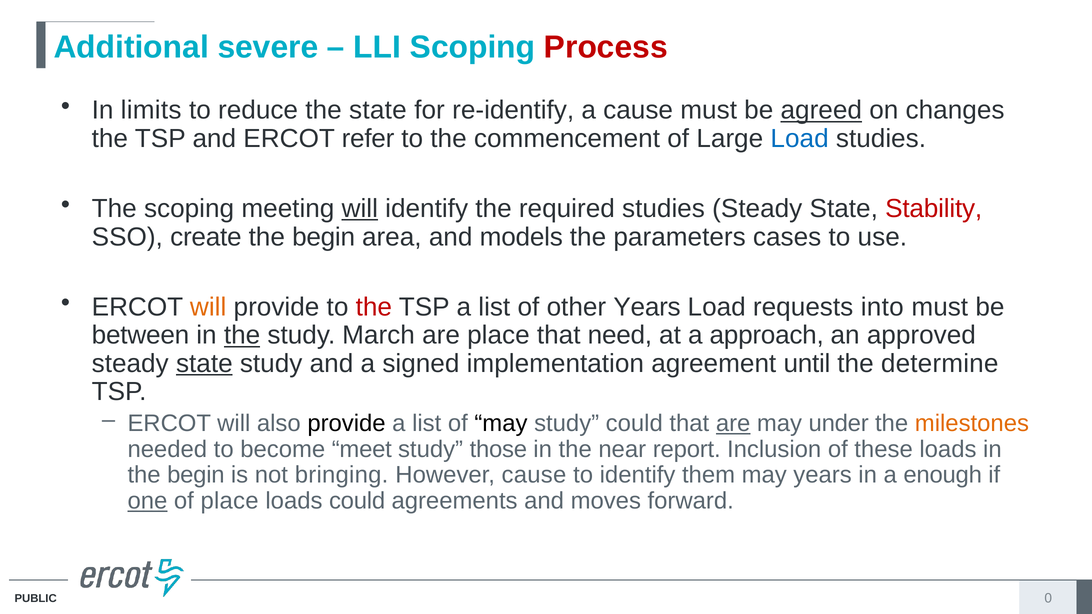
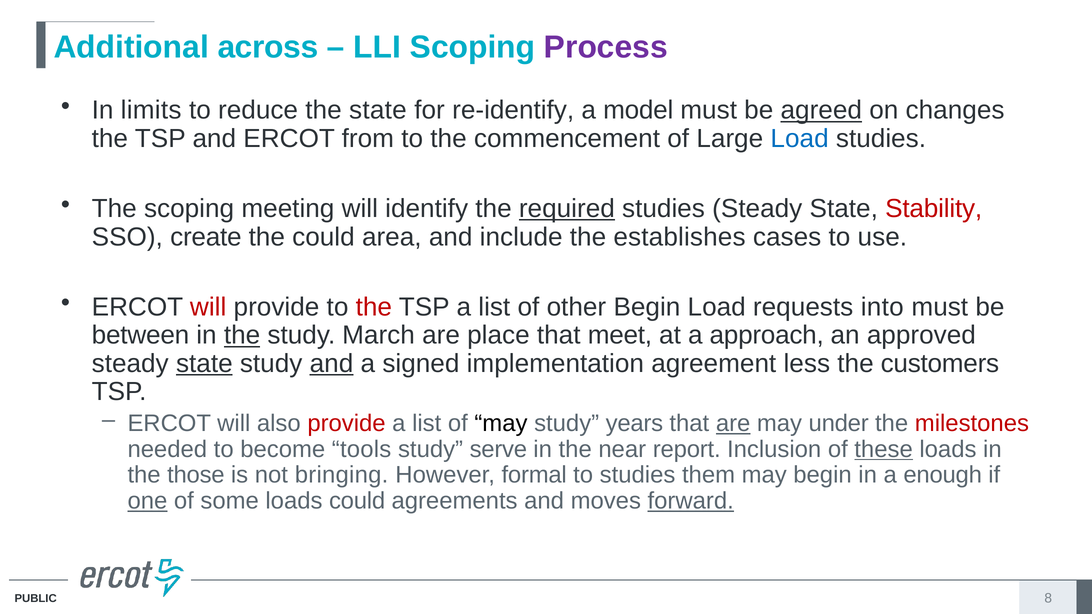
severe: severe -> across (268, 47)
Process colour: red -> purple (606, 47)
a cause: cause -> model (638, 110)
refer: refer -> from (368, 139)
will underline: present -> none (360, 209)
required underline: none -> present (567, 209)
begin: begin -> could (323, 237)
models: models -> include (521, 237)
parameters: parameters -> establishes (680, 237)
will colour: orange -> red (208, 307)
other Years: Years -> Begin (647, 307)
need: need -> meet (620, 335)
and underline: none -> present (331, 364)
until: until -> less (807, 364)
determine: determine -> customers (940, 364)
provide colour: black -> red (347, 424)
study could: could -> years (634, 424)
milestones colour: orange -> red (972, 424)
meet: meet -> tools (362, 449)
those: those -> serve (498, 449)
these underline: none -> present (884, 449)
begin: begin -> those (196, 475)
However cause: cause -> formal (534, 475)
to identify: identify -> studies (638, 475)
may years: years -> begin (823, 475)
of place: place -> some (230, 501)
forward underline: none -> present (691, 501)
0: 0 -> 8 (1048, 598)
